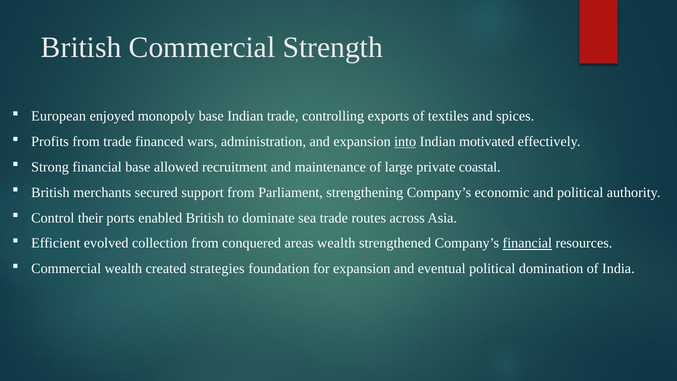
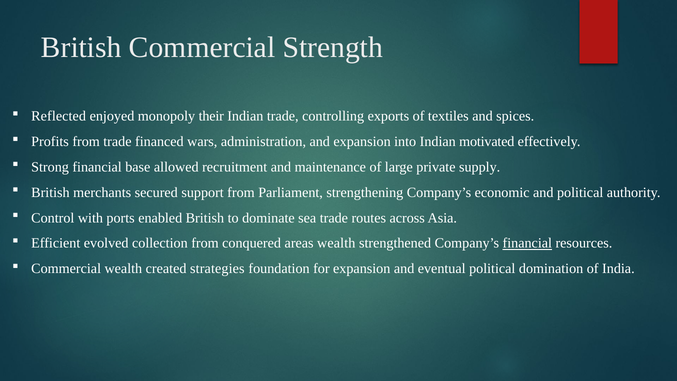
European: European -> Reflected (59, 116)
monopoly base: base -> their (211, 116)
into underline: present -> none (405, 142)
coastal: coastal -> supply (480, 167)
their: their -> with (90, 218)
